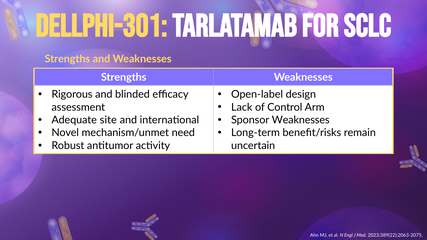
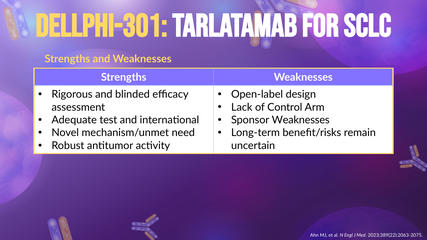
site: site -> test (108, 120)
